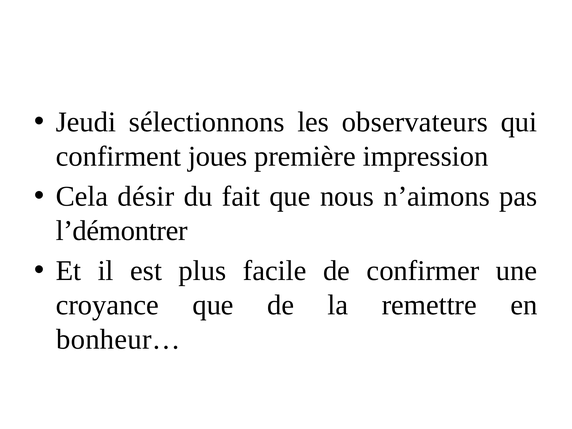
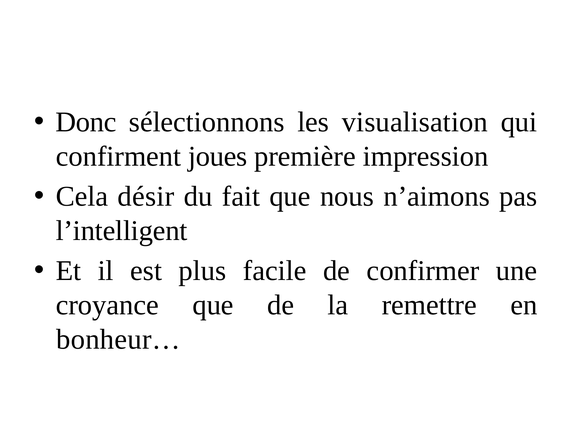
Jeudi: Jeudi -> Donc (86, 122)
observateurs: observateurs -> visualisation (415, 122)
l’démontrer: l’démontrer -> l’intelligent (122, 231)
